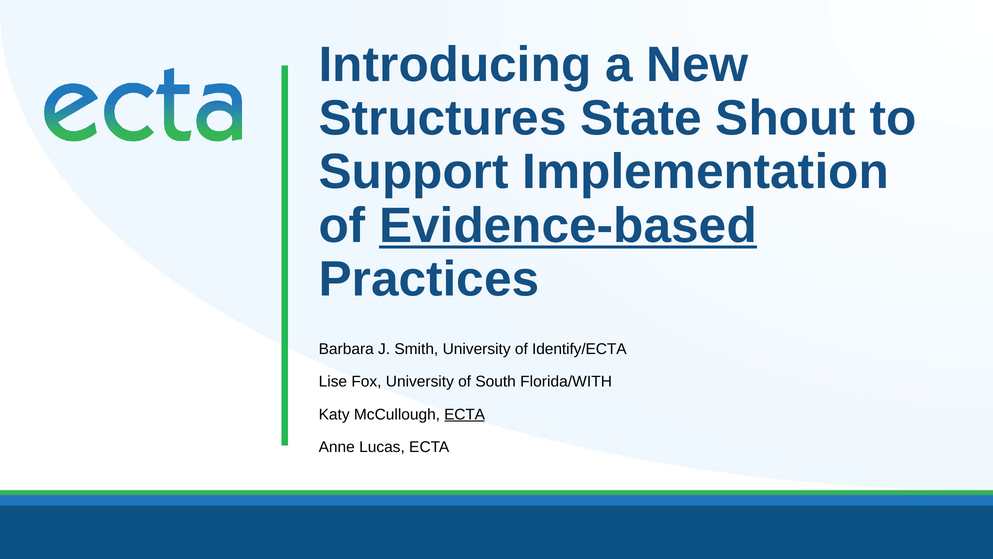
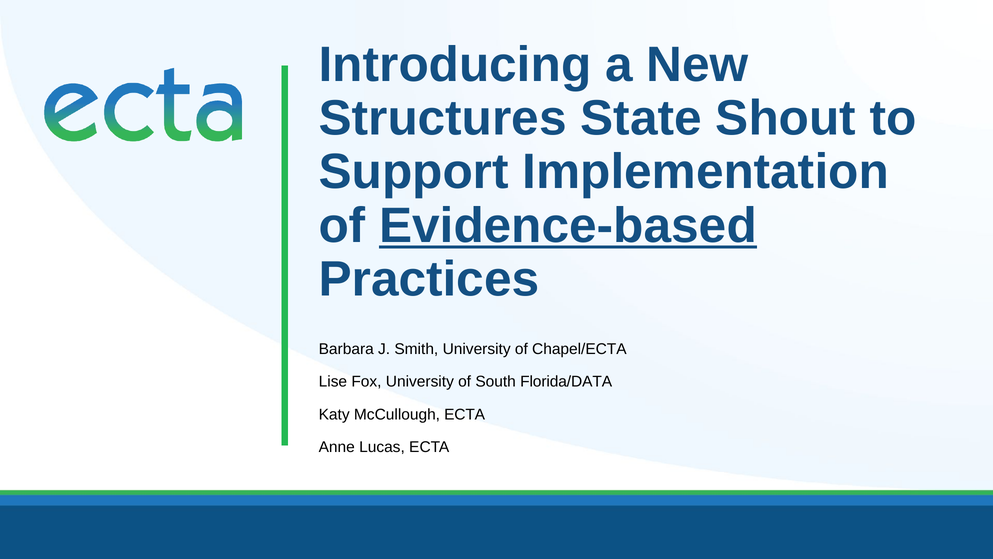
Identify/ECTA: Identify/ECTA -> Chapel/ECTA (579, 349)
Florida/WITH: Florida/WITH -> Florida/DATA (566, 382)
ECTA underline: present -> none (465, 414)
